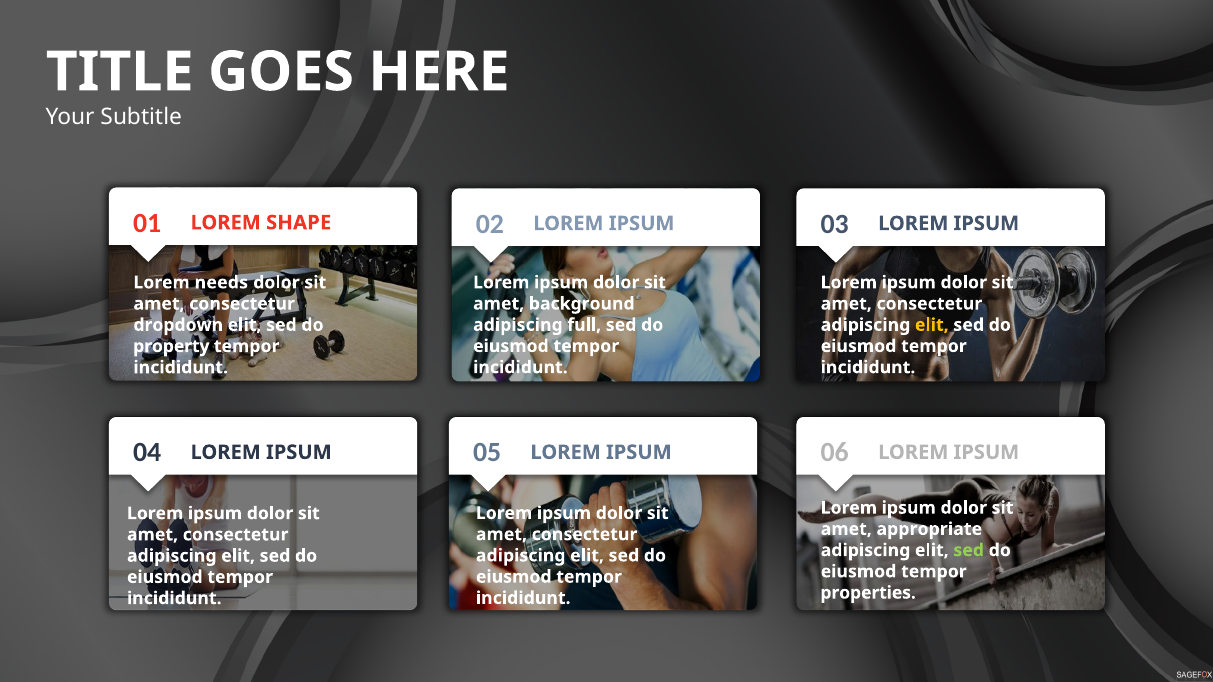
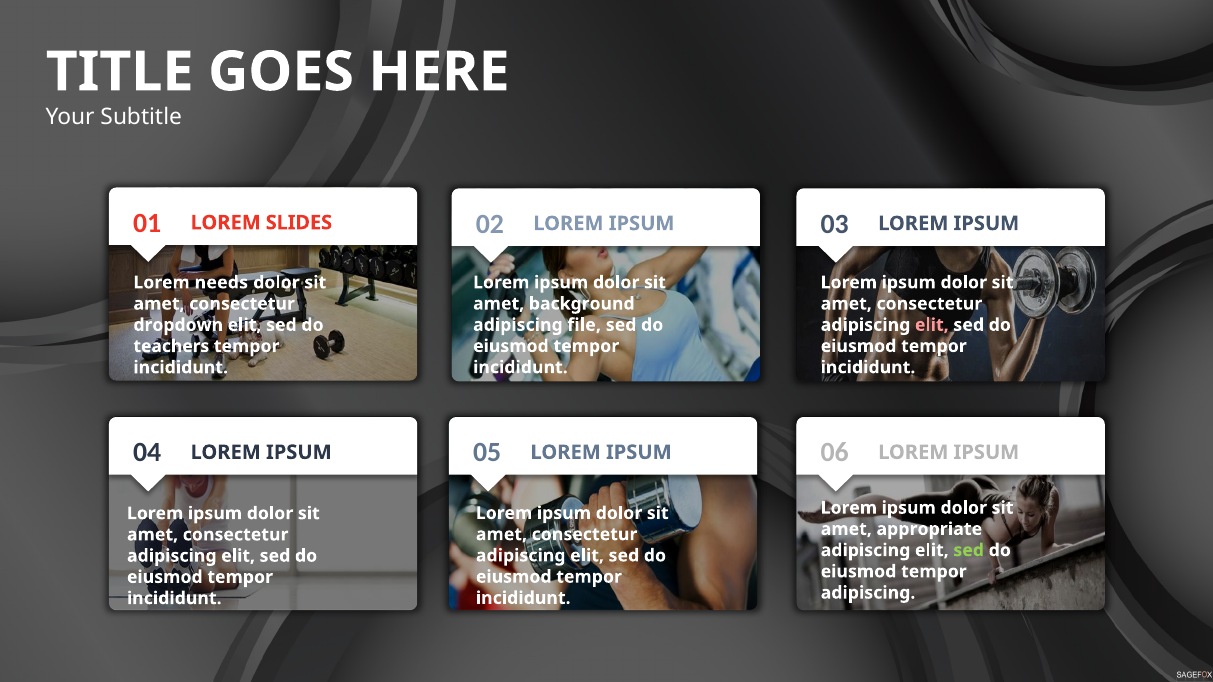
SHAPE: SHAPE -> SLIDES (299, 223)
full: full -> file (584, 325)
elit colour: yellow -> pink (932, 325)
property: property -> teachers (171, 346)
properties: properties -> adipiscing (868, 593)
